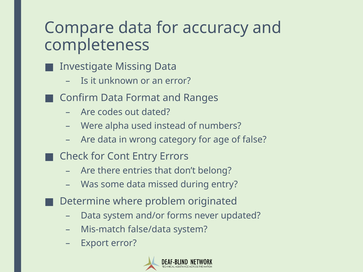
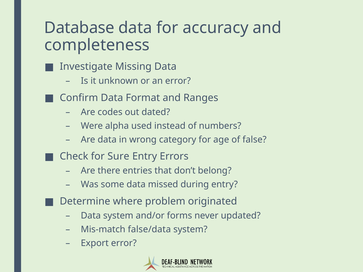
Compare: Compare -> Database (79, 28)
Cont: Cont -> Sure (118, 157)
